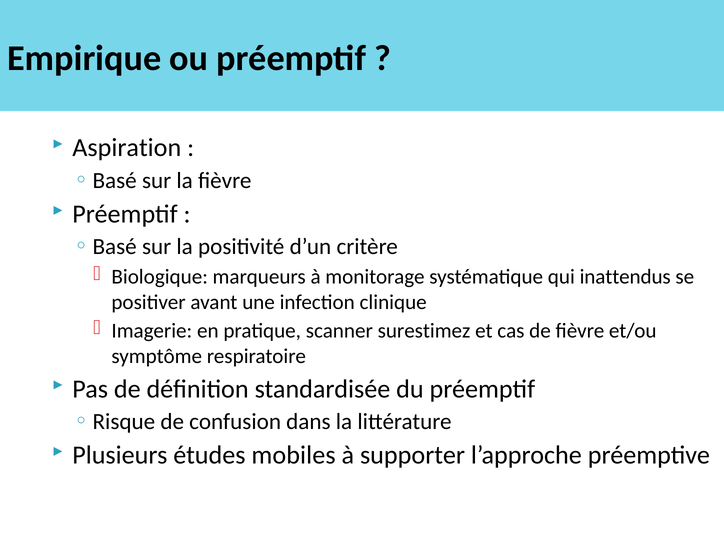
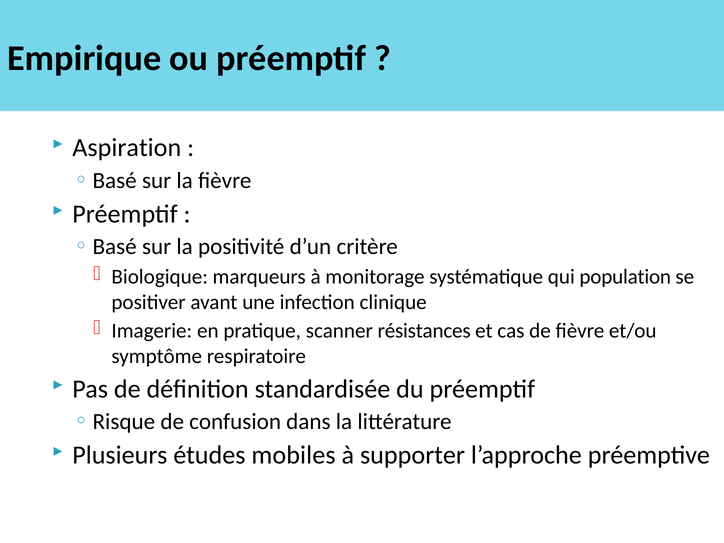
inattendus: inattendus -> population (625, 277)
surestimez: surestimez -> résistances (424, 331)
